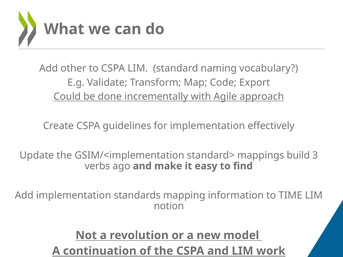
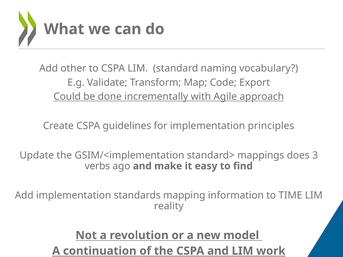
effectively: effectively -> principles (271, 126)
build: build -> does (298, 155)
notion: notion -> reality (169, 206)
